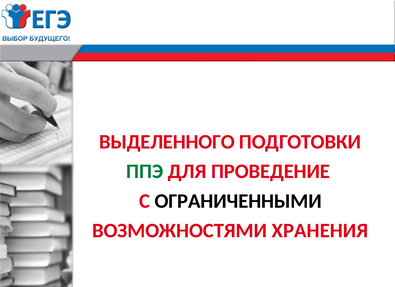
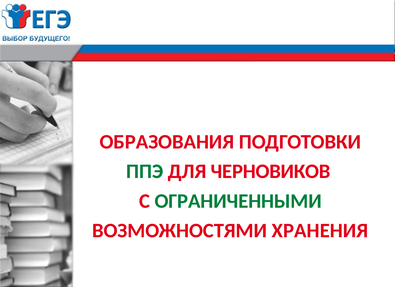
ВЫДЕЛЕННОГО: ВЫДЕЛЕННОГО -> ОБРАЗОВАНИЯ (167, 142)
ПРОВЕДЕНИЕ: ПРОВЕДЕНИЕ -> ЧЕРНОВИКОВ (271, 172)
ОГРАНИЧЕННЫМИ colour: black -> green (238, 201)
